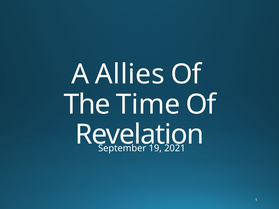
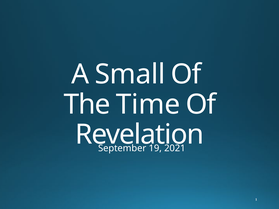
Allies: Allies -> Small (130, 74)
